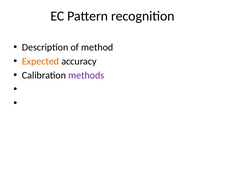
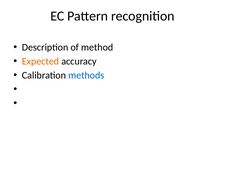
methods colour: purple -> blue (86, 75)
